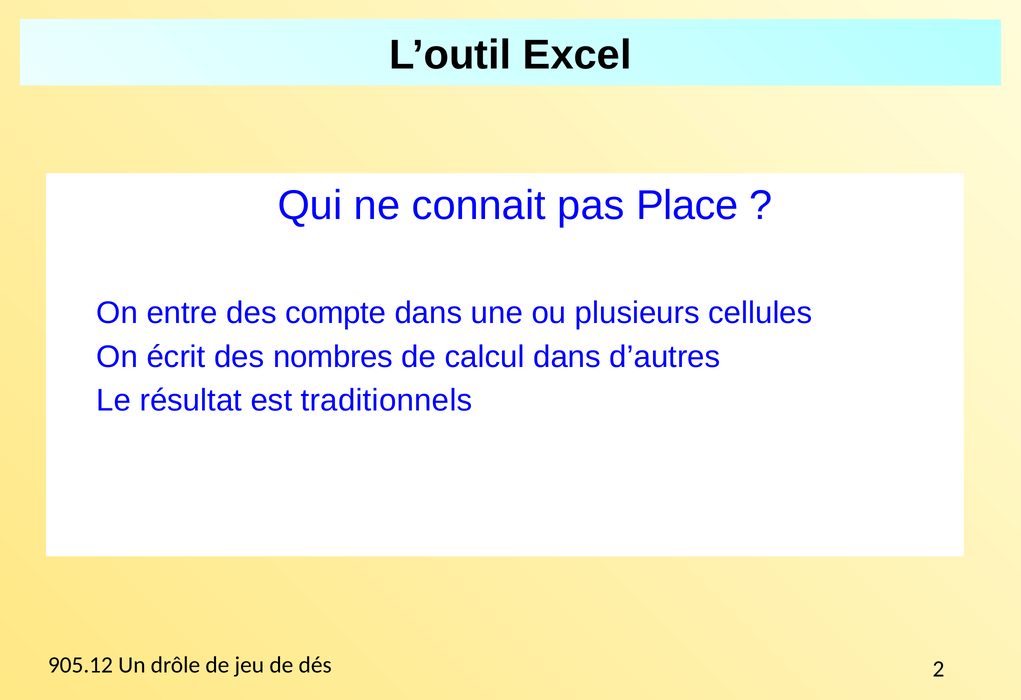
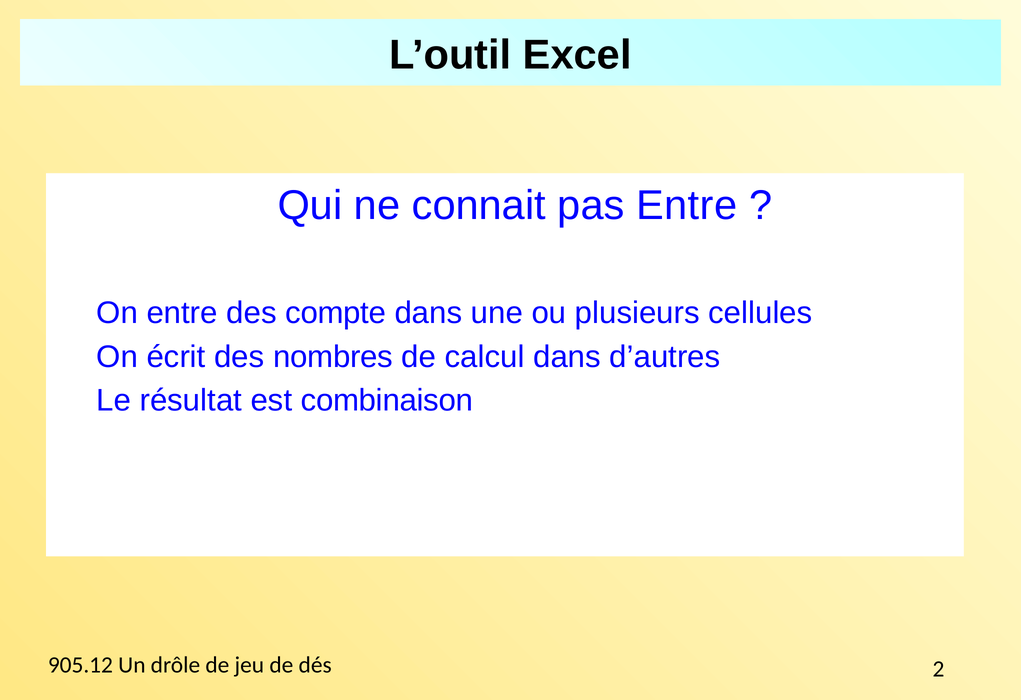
pas Place: Place -> Entre (687, 206)
traditionnels: traditionnels -> combinaison (387, 401)
